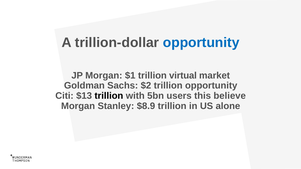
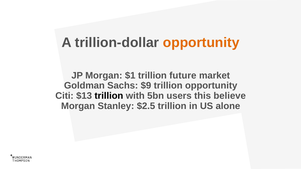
opportunity colour: blue -> orange (201, 43)
virtual: virtual -> future (183, 76)
$2: $2 -> $9 (146, 86)
$8.9: $8.9 -> $2.5 (146, 106)
